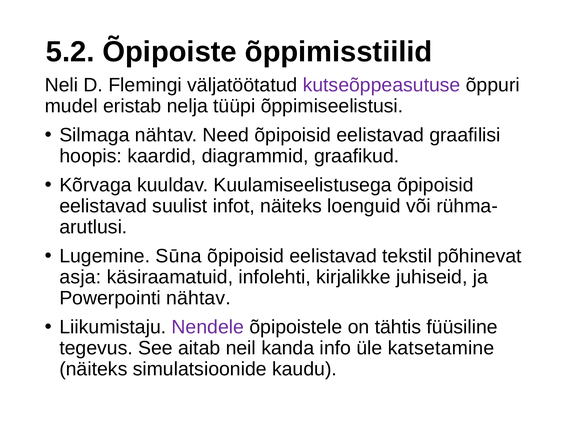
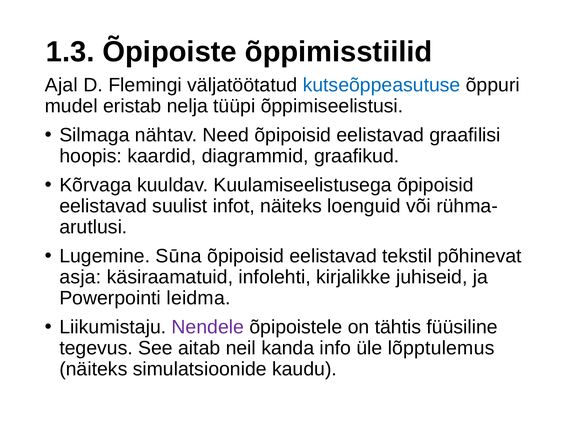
5.2: 5.2 -> 1.3 (70, 52)
Neli: Neli -> Ajal (61, 85)
kutseõppeasutuse colour: purple -> blue (382, 85)
Powerpointi nähtav: nähtav -> leidma (199, 298)
katsetamine: katsetamine -> lõpptulemus (441, 348)
